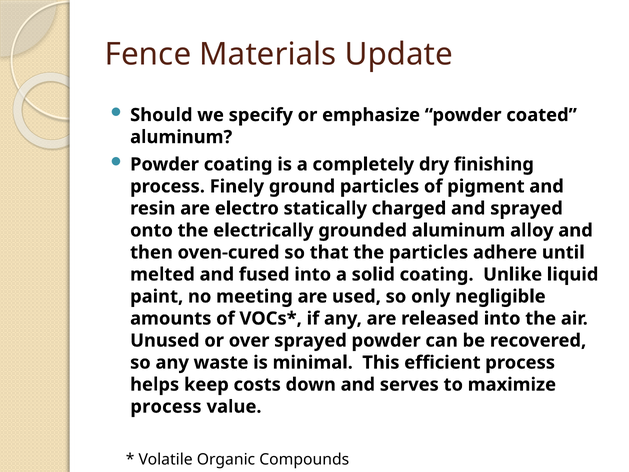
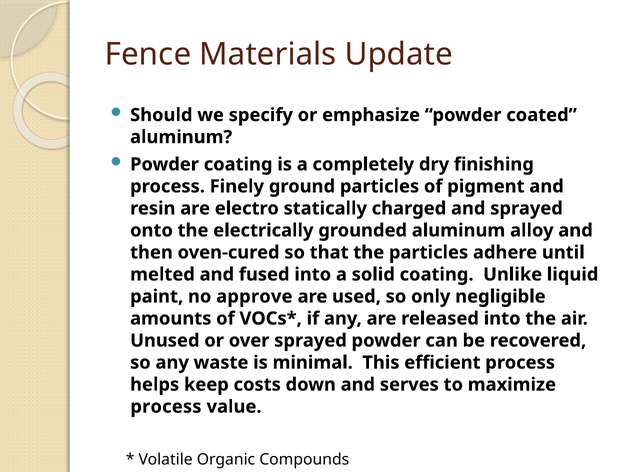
meeting: meeting -> approve (254, 296)
